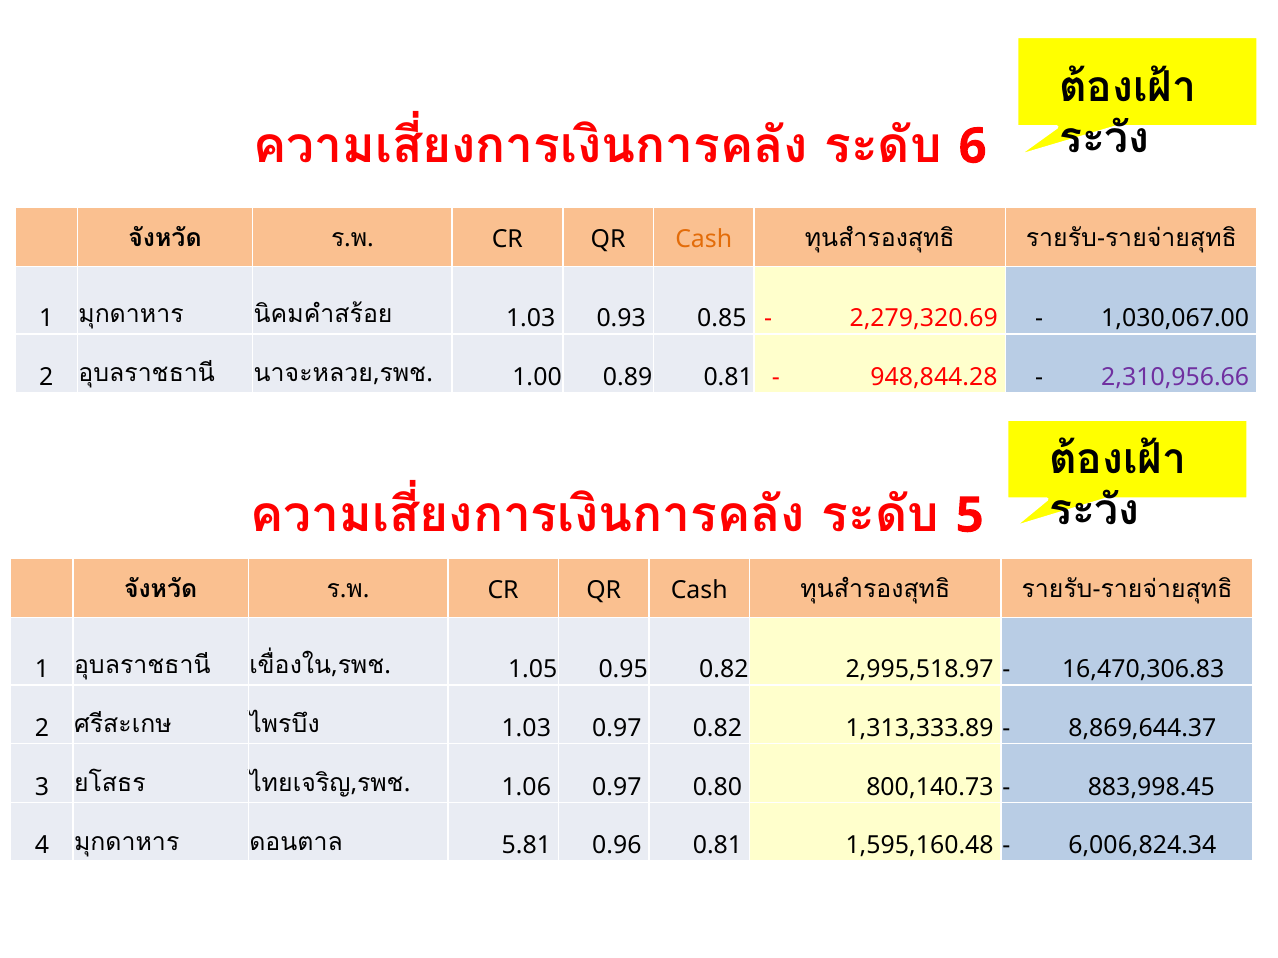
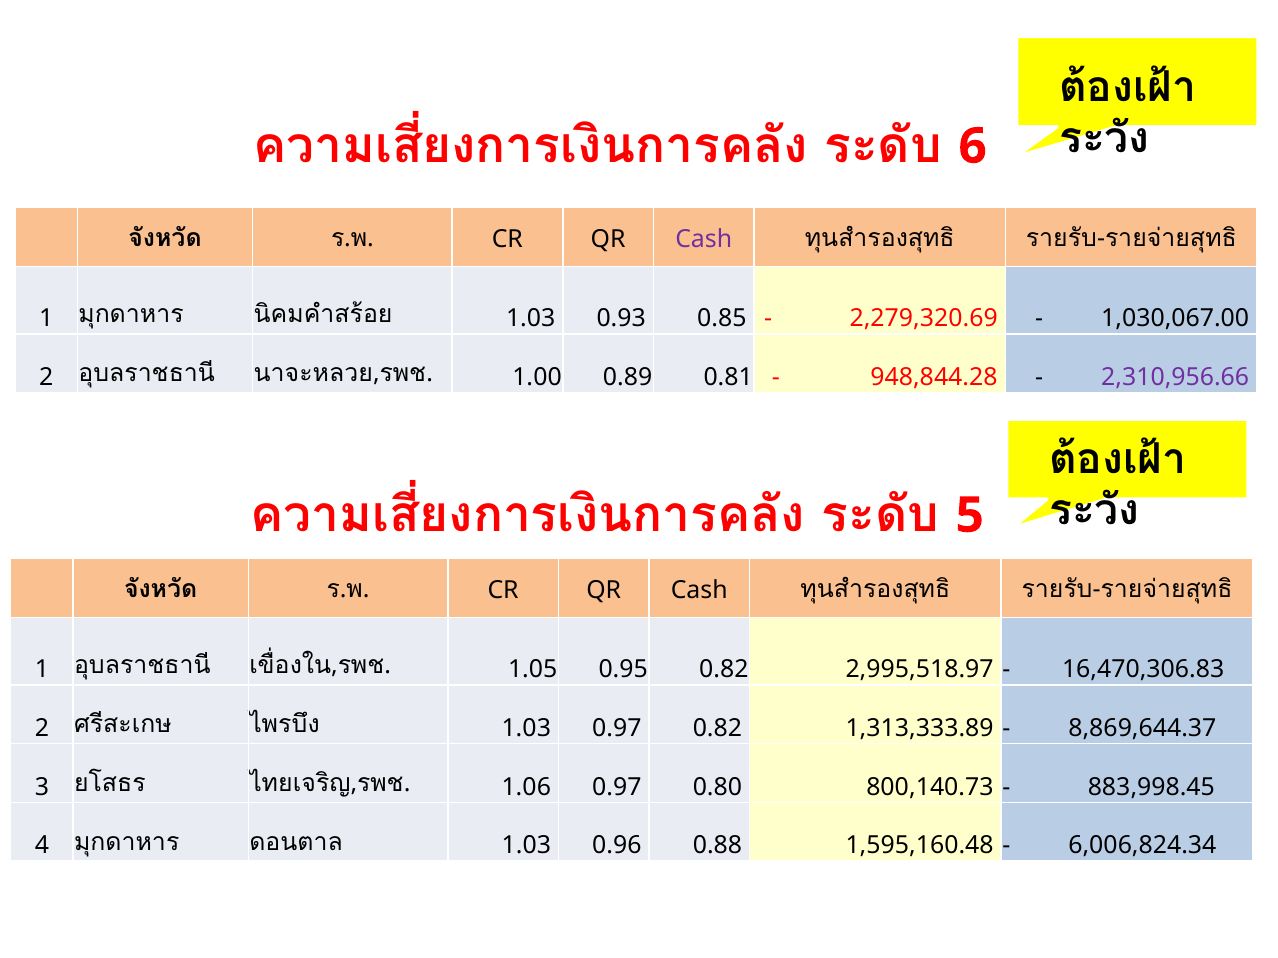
Cash colour: orange -> purple (704, 239)
5.81: 5.81 -> 1.03 (526, 846)
0.96 0.81: 0.81 -> 0.88 (718, 846)
